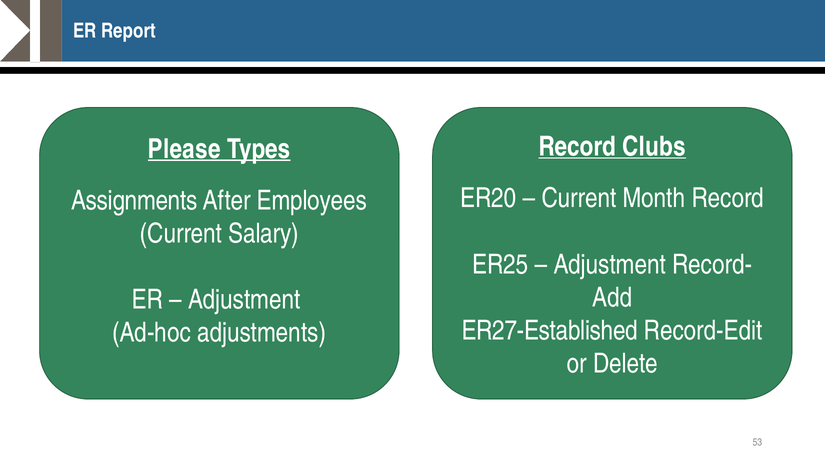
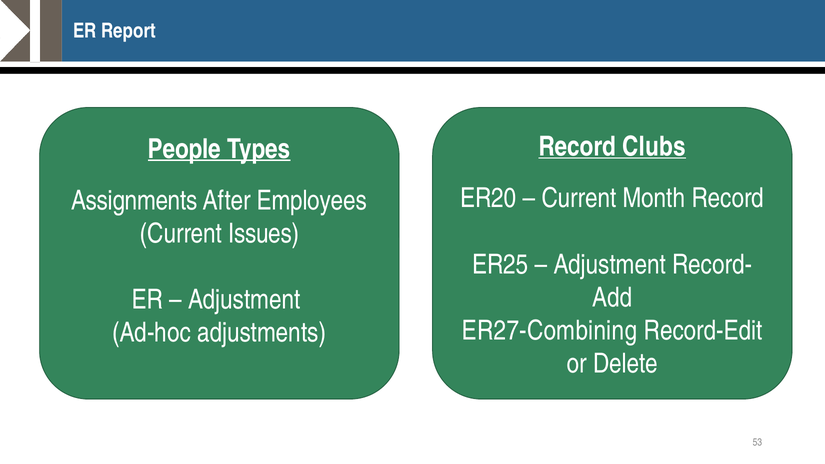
Please: Please -> People (184, 149)
Salary: Salary -> Issues (264, 234)
ER27-Established: ER27-Established -> ER27-Combining (549, 330)
